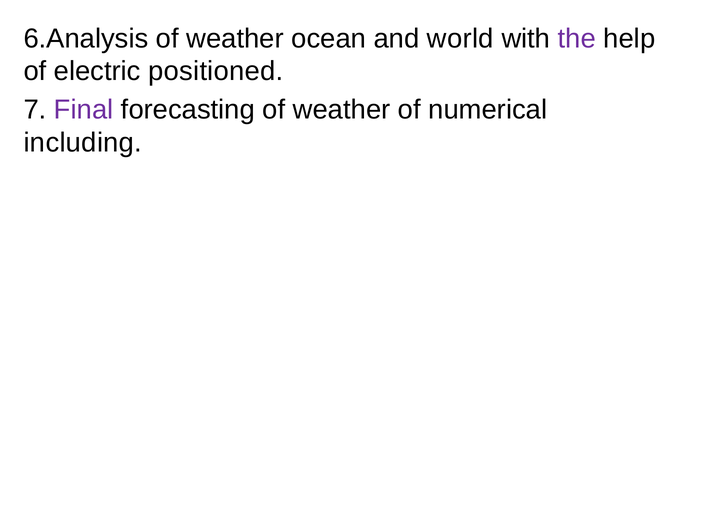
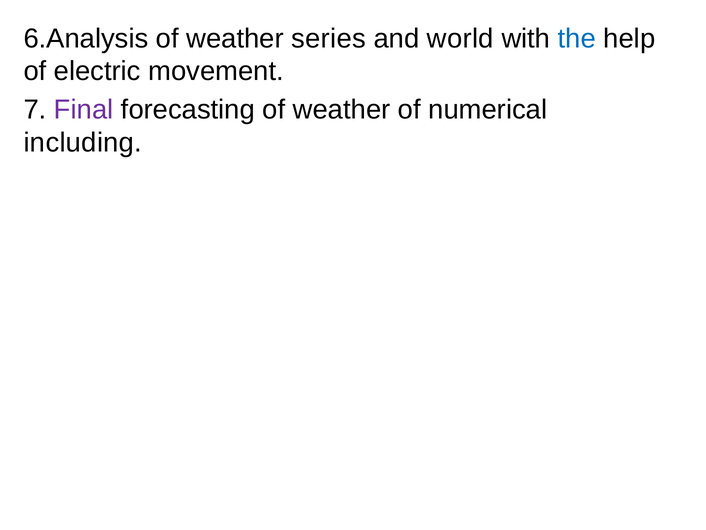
ocean: ocean -> series (329, 38)
the colour: purple -> blue (577, 38)
positioned: positioned -> movement (216, 71)
